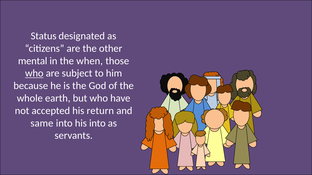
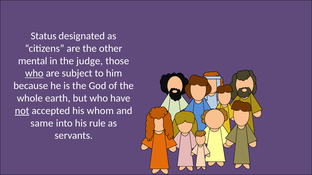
when: when -> judge (90, 61)
not underline: none -> present (22, 111)
return: return -> whom (100, 111)
his into: into -> rule (97, 123)
